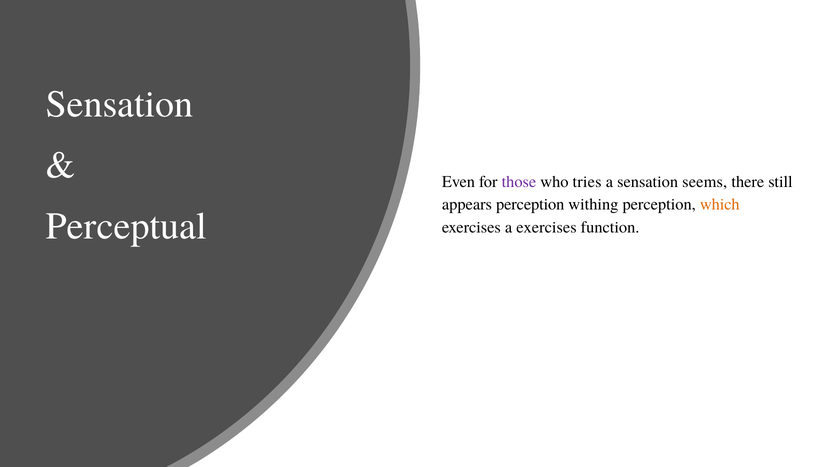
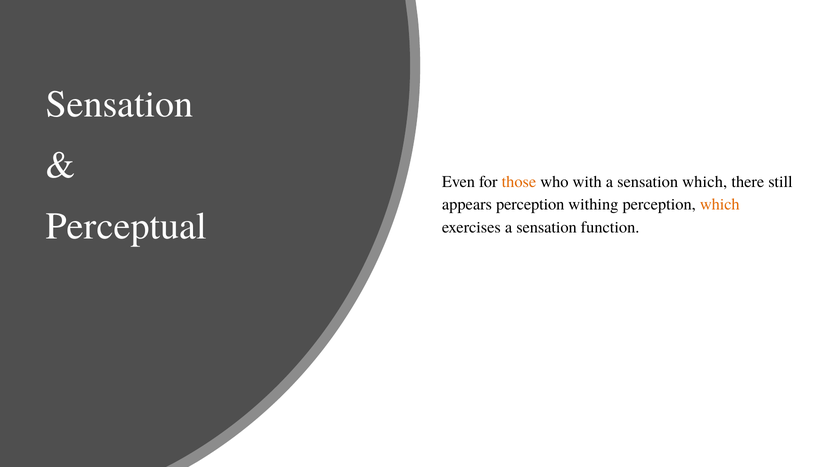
those colour: purple -> orange (519, 182)
tries: tries -> with (587, 182)
sensation seems: seems -> which (705, 182)
exercises a exercises: exercises -> sensation (547, 227)
